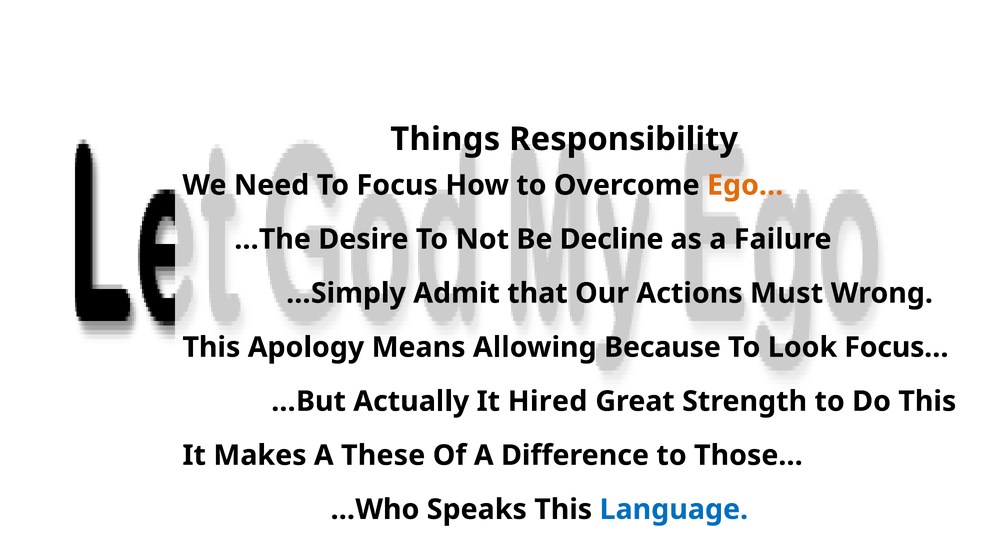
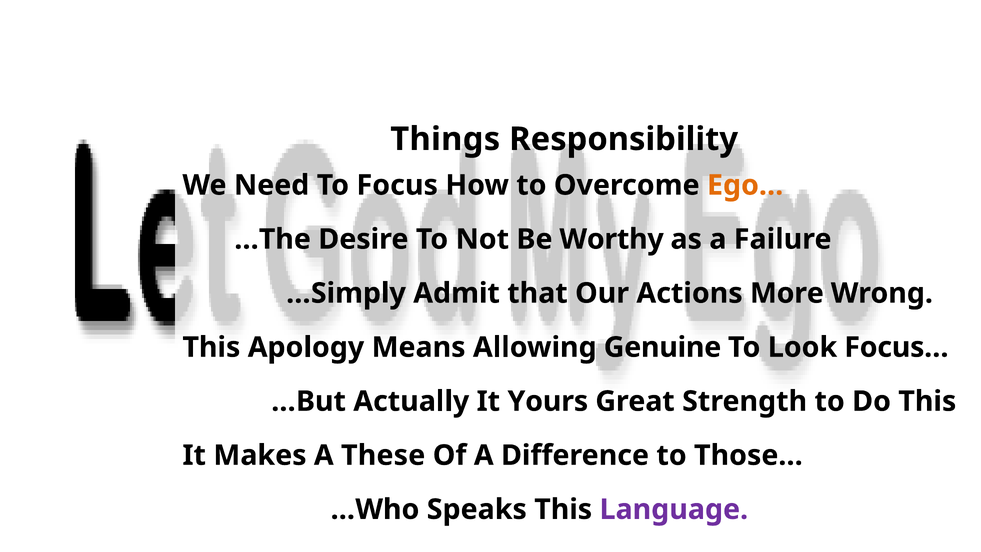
Decline: Decline -> Worthy (612, 239)
Must: Must -> More (787, 293)
Because: Because -> Genuine (662, 347)
Hired: Hired -> Yours (548, 401)
Language colour: blue -> purple (674, 509)
